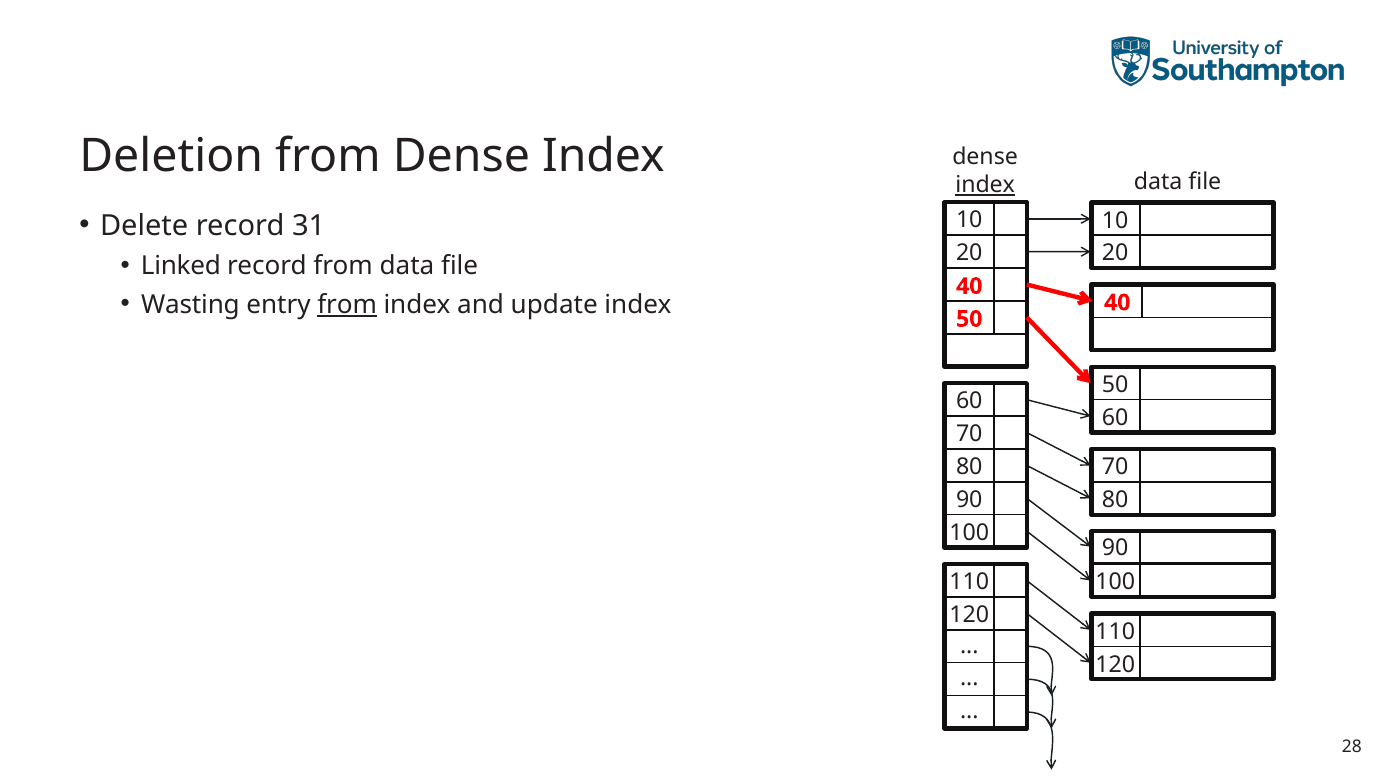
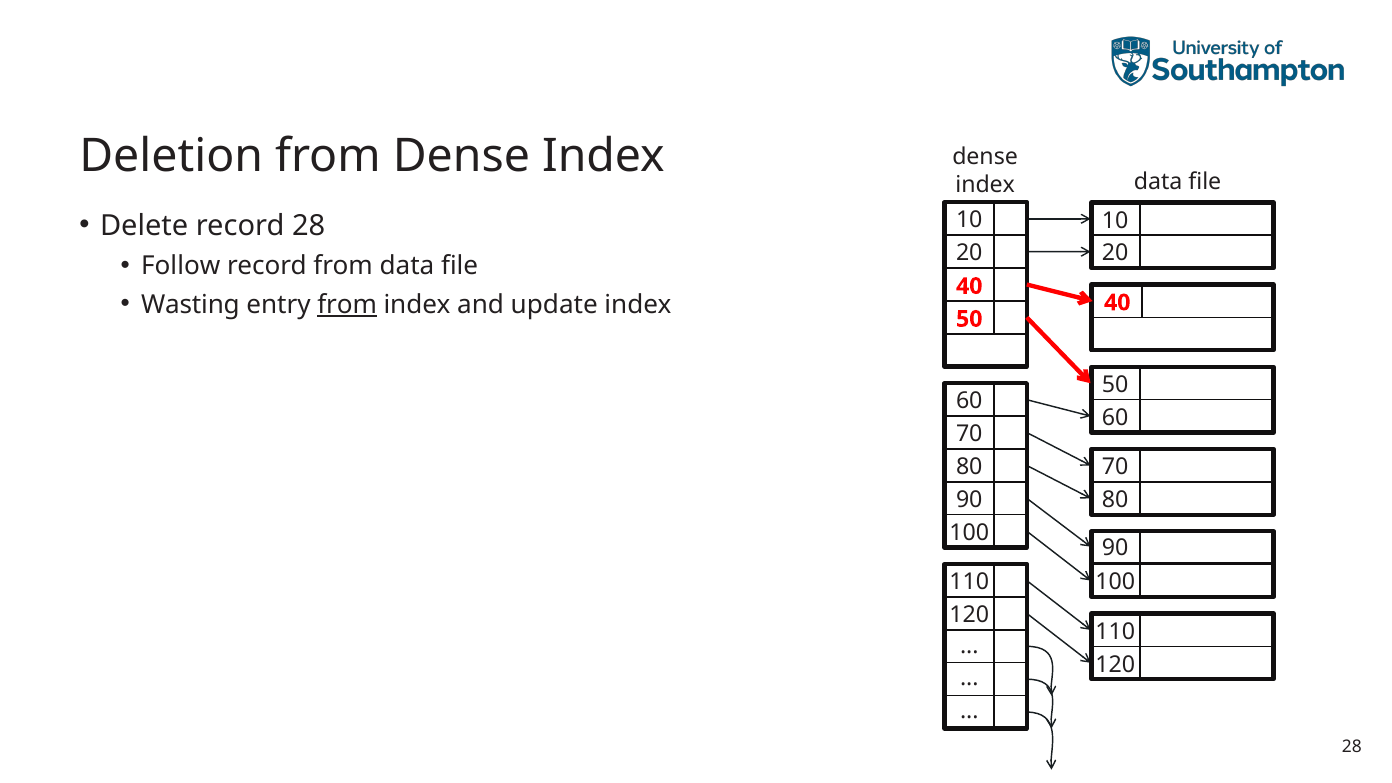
index underline: present -> none (985, 185)
record 31: 31 -> 28 (309, 226)
Linked: Linked -> Follow (181, 266)
